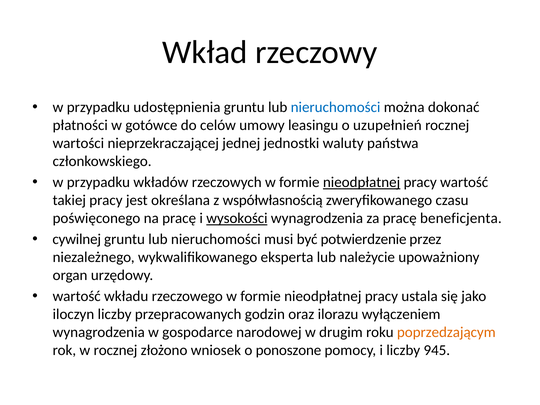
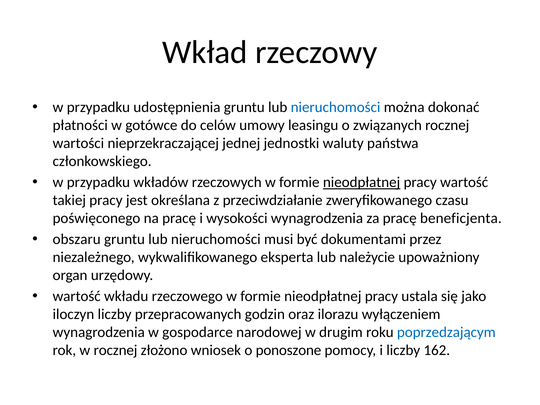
uzupełnień: uzupełnień -> związanych (387, 125)
współwłasnością: współwłasnością -> przeciwdziałanie (273, 200)
wysokości underline: present -> none (237, 218)
cywilnej: cywilnej -> obszaru (77, 239)
potwierdzenie: potwierdzenie -> dokumentami (363, 239)
poprzedzającym colour: orange -> blue (446, 332)
945: 945 -> 162 (437, 350)
